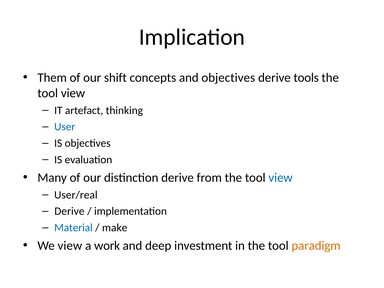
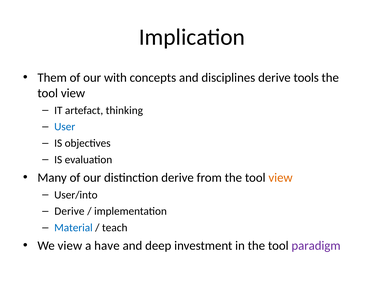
shift: shift -> with (115, 78)
and objectives: objectives -> disciplines (228, 78)
view colour: blue -> orange (281, 178)
User/real: User/real -> User/into (76, 195)
make: make -> teach (115, 228)
work: work -> have (107, 246)
paradigm colour: orange -> purple (316, 246)
